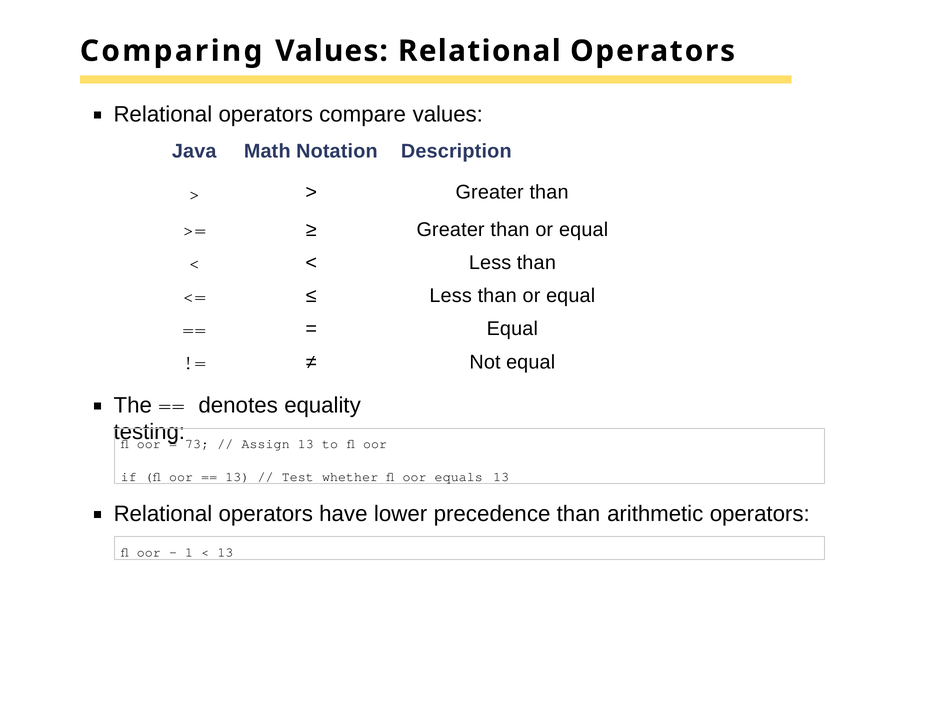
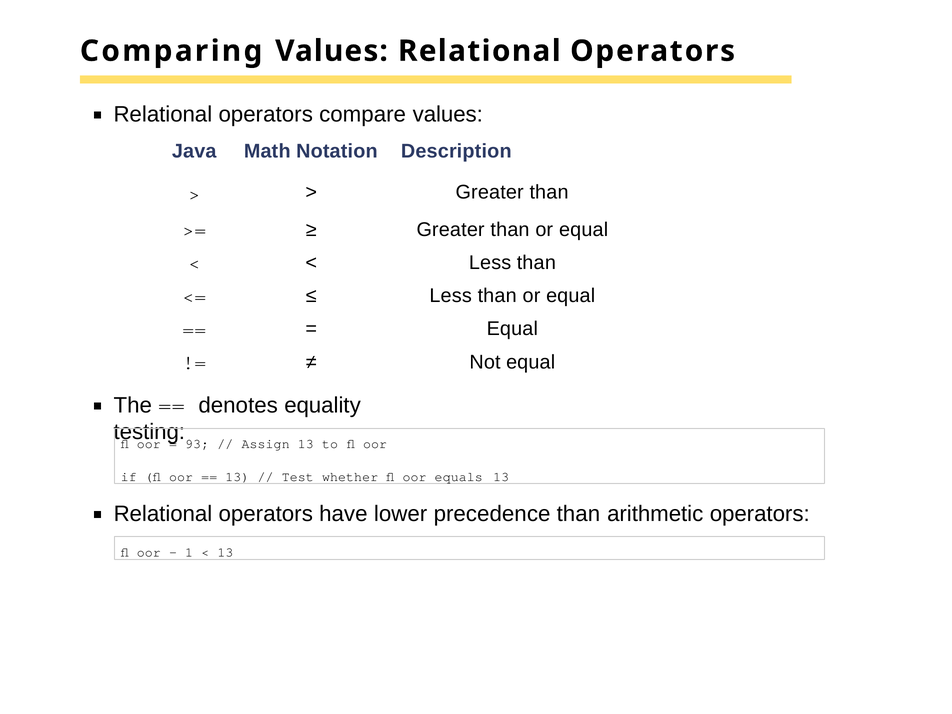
73: 73 -> 93 (197, 444)
